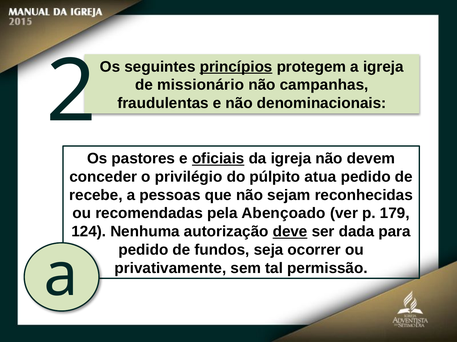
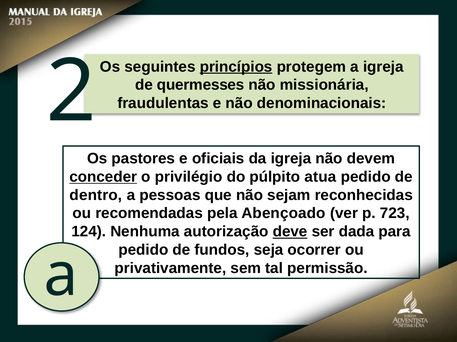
missionário: missionário -> quermesses (201, 85)
campanhas: campanhas -> missionária (324, 85)
oficiais underline: present -> none (218, 159)
conceder underline: none -> present (103, 177)
recebe: recebe -> dentro (96, 195)
179: 179 -> 723 (395, 214)
